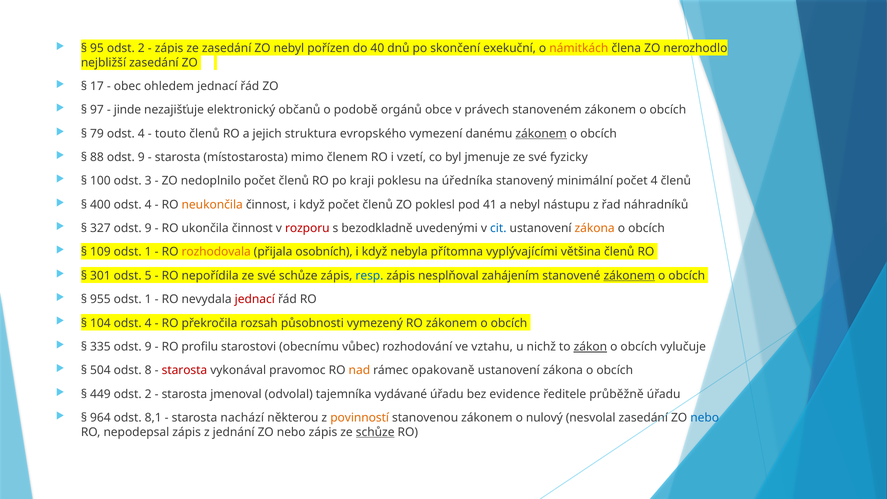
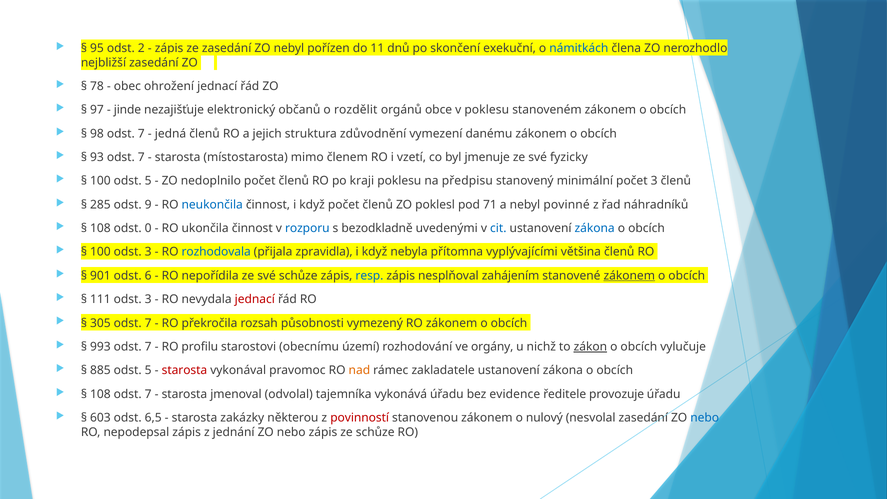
40: 40 -> 11 (377, 48)
námitkách colour: orange -> blue (579, 48)
17: 17 -> 78 (97, 86)
ohledem: ohledem -> ohrožení (169, 86)
podobě: podobě -> rozdělit (356, 110)
v právech: právech -> poklesu (487, 110)
79: 79 -> 98 (97, 134)
4: 4 -> 7 (141, 134)
touto: touto -> jedná (171, 134)
evropského: evropského -> zdůvodnění (373, 134)
zákonem underline: present -> none (541, 134)
88: 88 -> 93 (97, 157)
9: 9 -> 7 (141, 157)
100 odst 3: 3 -> 5 (148, 181)
úředníka: úředníka -> předpisu (467, 181)
počet 4: 4 -> 3 (654, 181)
400: 400 -> 285 (100, 205)
4: 4 -> 9 (148, 205)
neukončila colour: orange -> blue (212, 205)
41: 41 -> 71 (490, 205)
nástupu: nástupu -> povinné (567, 205)
327: 327 -> 108 (100, 228)
9: 9 -> 0 (148, 228)
rozporu colour: red -> blue (307, 228)
zákona colour: orange -> blue (595, 228)
109: 109 -> 100 (100, 252)
1: 1 -> 3 (148, 252)
rozhodovala colour: orange -> blue (216, 252)
osobních: osobních -> zpravidla (324, 252)
301: 301 -> 901 (100, 276)
5: 5 -> 6 (148, 276)
955: 955 -> 111 (100, 299)
1: 1 -> 3 (148, 299)
104: 104 -> 305 (100, 323)
4: 4 -> 7 (148, 323)
335: 335 -> 993 (100, 347)
9: 9 -> 7 (148, 347)
vůbec: vůbec -> území (361, 347)
vztahu: vztahu -> orgány (492, 347)
504: 504 -> 885 (100, 370)
8: 8 -> 5 (148, 370)
opakovaně: opakovaně -> zakladatele (443, 370)
449: 449 -> 108 (100, 394)
2: 2 -> 7 (148, 394)
vydávané: vydávané -> vykonává (401, 394)
průběžně: průběžně -> provozuje (617, 394)
964: 964 -> 603 (100, 418)
8,1: 8,1 -> 6,5 (153, 418)
nachází: nachází -> zakázky (242, 418)
povinností colour: orange -> red (360, 418)
schůze underline: present -> none (375, 432)
